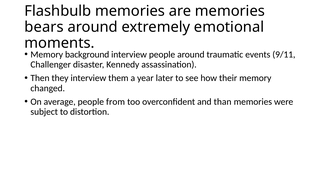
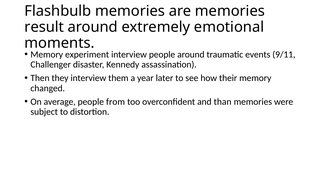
bears: bears -> result (44, 27)
background: background -> experiment (87, 54)
